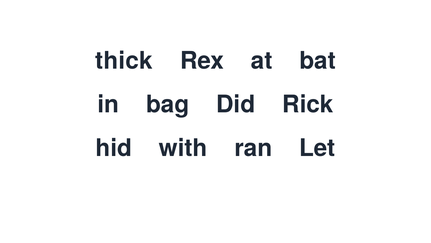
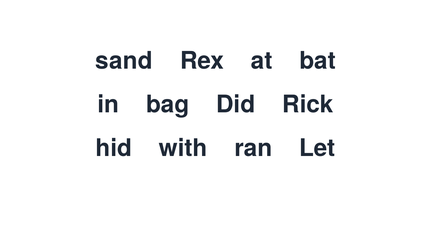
thick: thick -> sand (124, 61)
